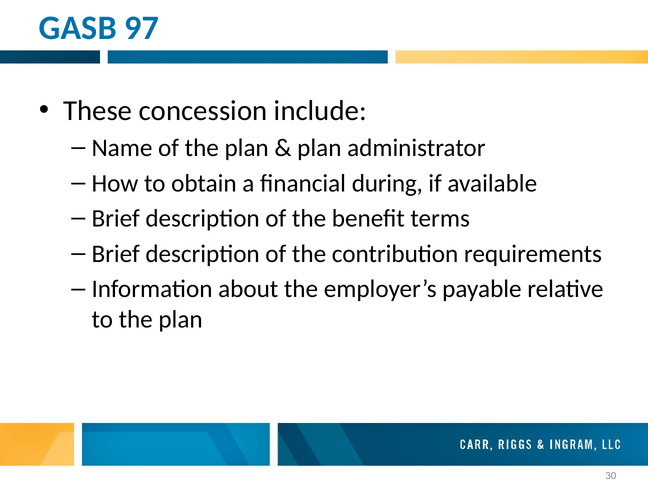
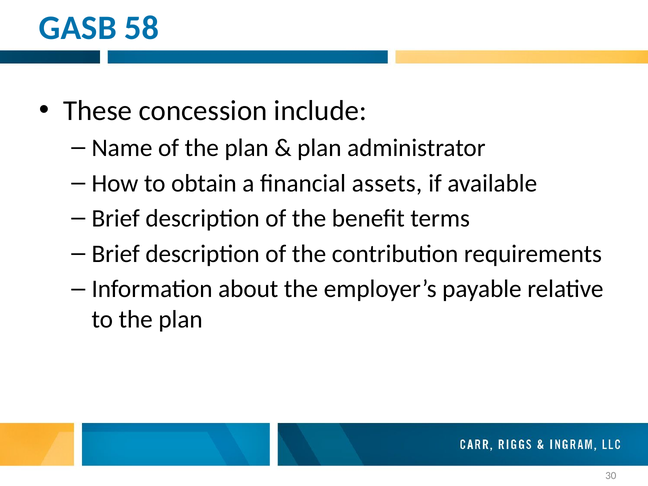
97: 97 -> 58 (142, 28)
during: during -> assets (387, 183)
